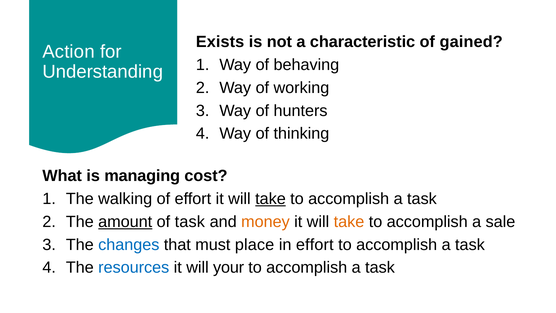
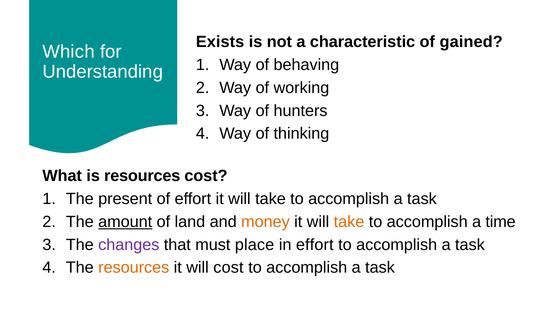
Action: Action -> Which (69, 52)
is managing: managing -> resources (142, 176)
walking: walking -> present (125, 199)
take underline: present -> none (270, 199)
of task: task -> land (190, 222)
sale: sale -> time (501, 222)
changes colour: blue -> purple (129, 244)
resources colour: blue -> orange (134, 267)
will your: your -> cost (228, 267)
